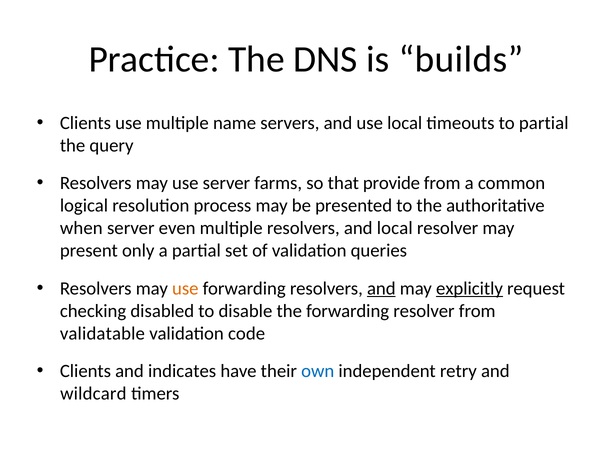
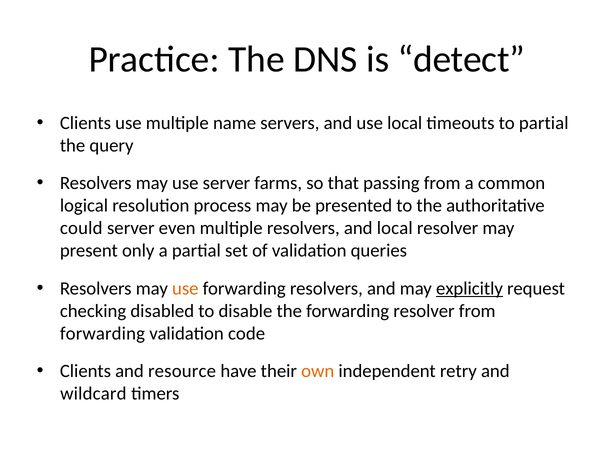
builds: builds -> detect (461, 59)
provide: provide -> passing (391, 183)
when: when -> could (81, 228)
and underline: present -> none (381, 289)
validatable: validatable -> forwarding (102, 334)
indicates: indicates -> resource (182, 372)
own colour: blue -> orange (318, 372)
